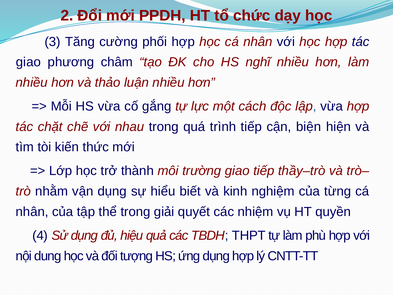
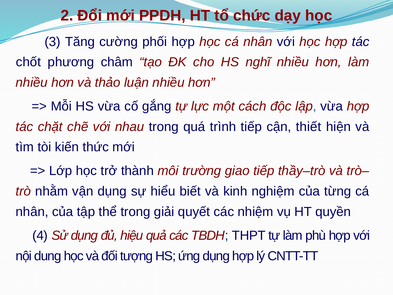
giao: giao -> chốt (28, 62)
biện: biện -> thiết (309, 127)
